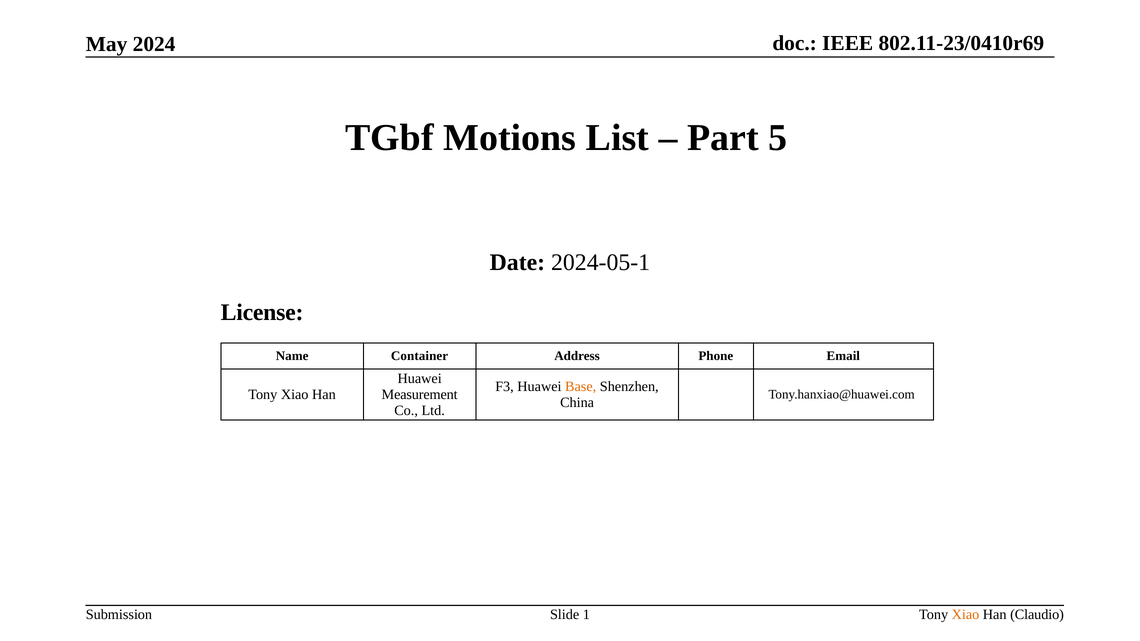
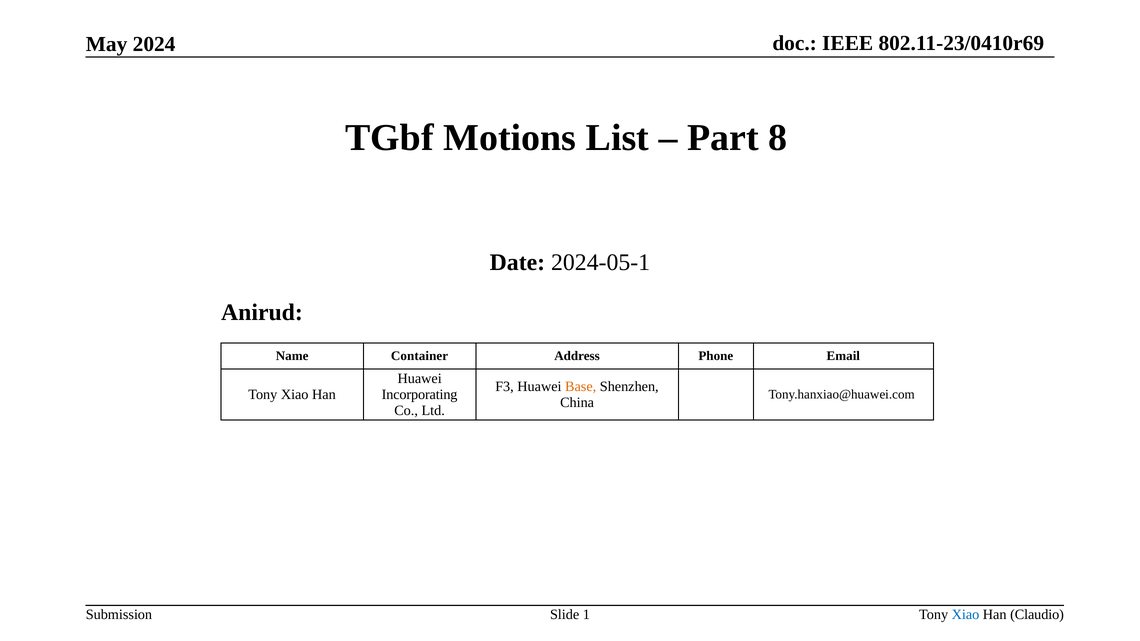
5: 5 -> 8 (778, 138)
License: License -> Anirud (262, 312)
Measurement: Measurement -> Incorporating (420, 395)
Xiao colour: orange -> blue (965, 615)
